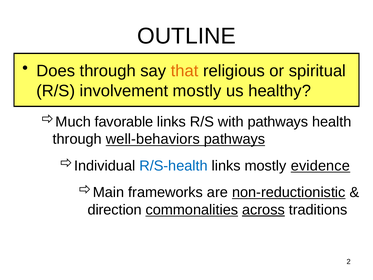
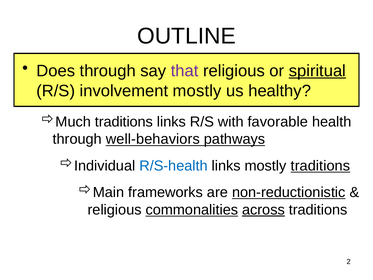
that colour: orange -> purple (185, 71)
spiritual underline: none -> present (317, 71)
favorable: favorable -> traditions (124, 122)
with pathways: pathways -> favorable (278, 122)
mostly evidence: evidence -> traditions (320, 166)
direction: direction -> religious (115, 210)
